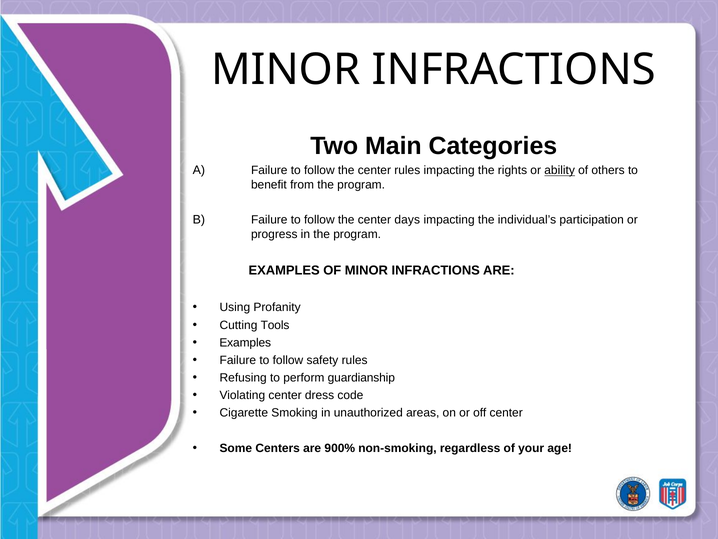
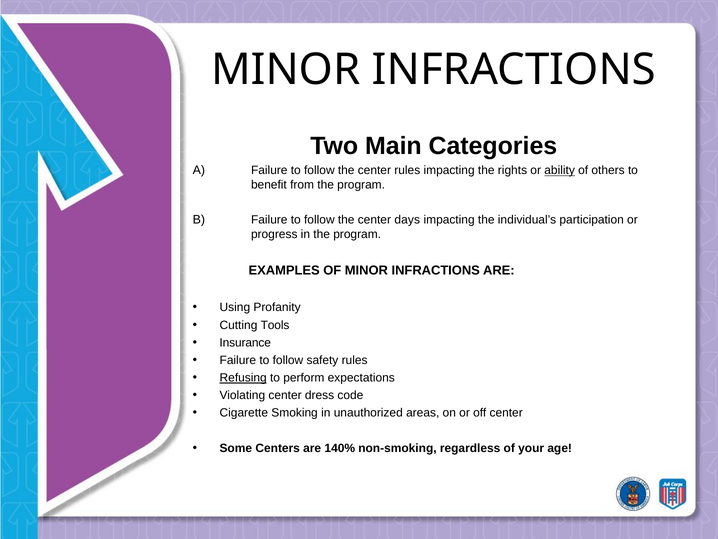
Examples: Examples -> Insurance (245, 342)
Refusing underline: none -> present (243, 377)
guardianship: guardianship -> expectations (361, 377)
900%: 900% -> 140% (340, 448)
